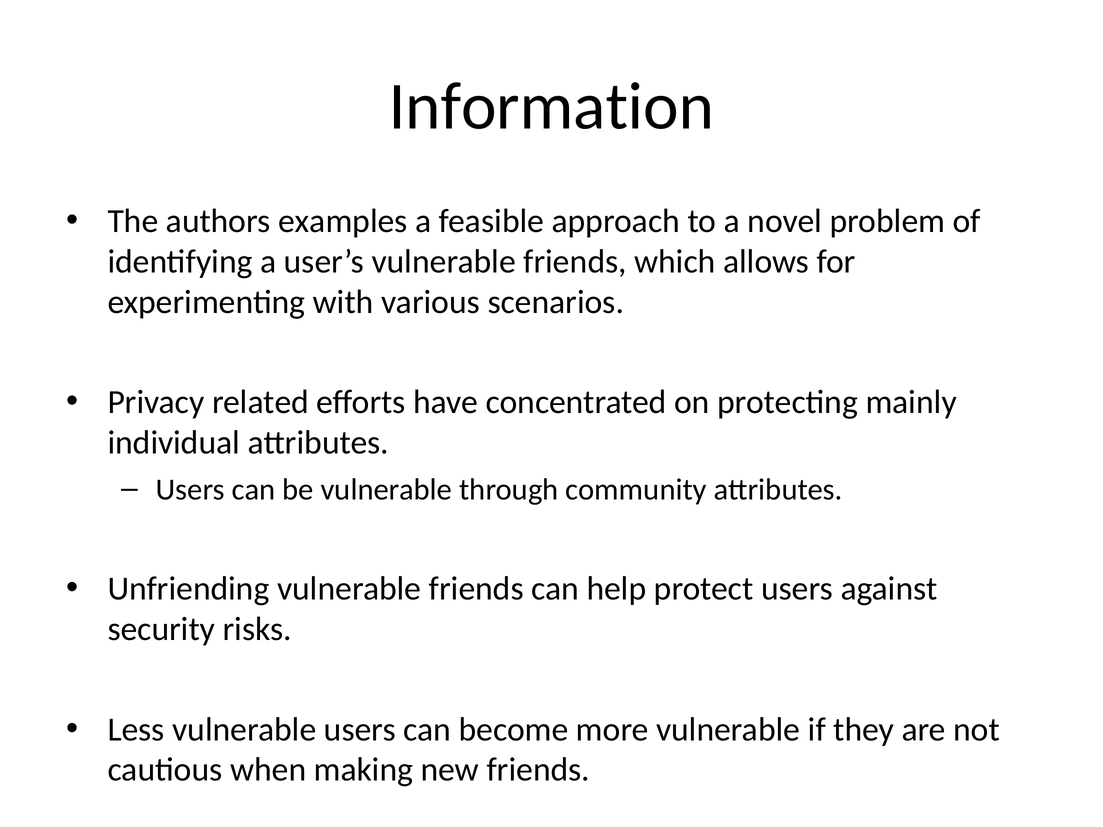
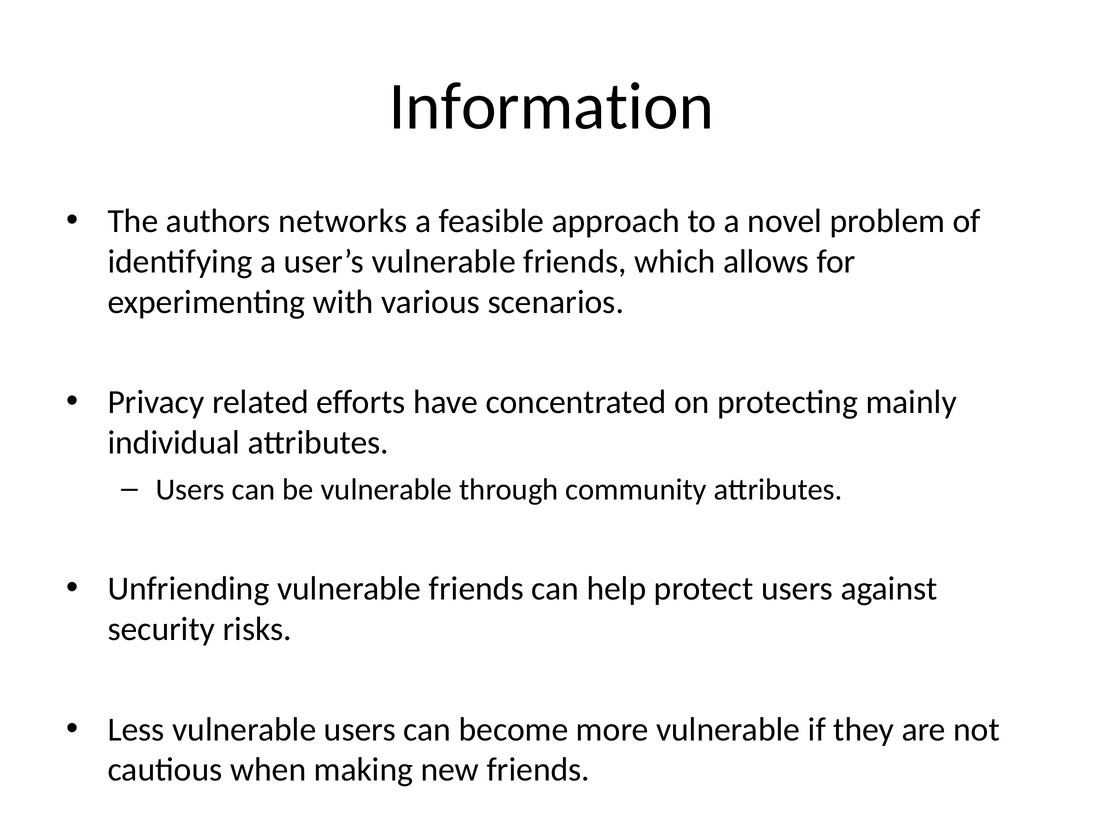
examples: examples -> networks (343, 221)
